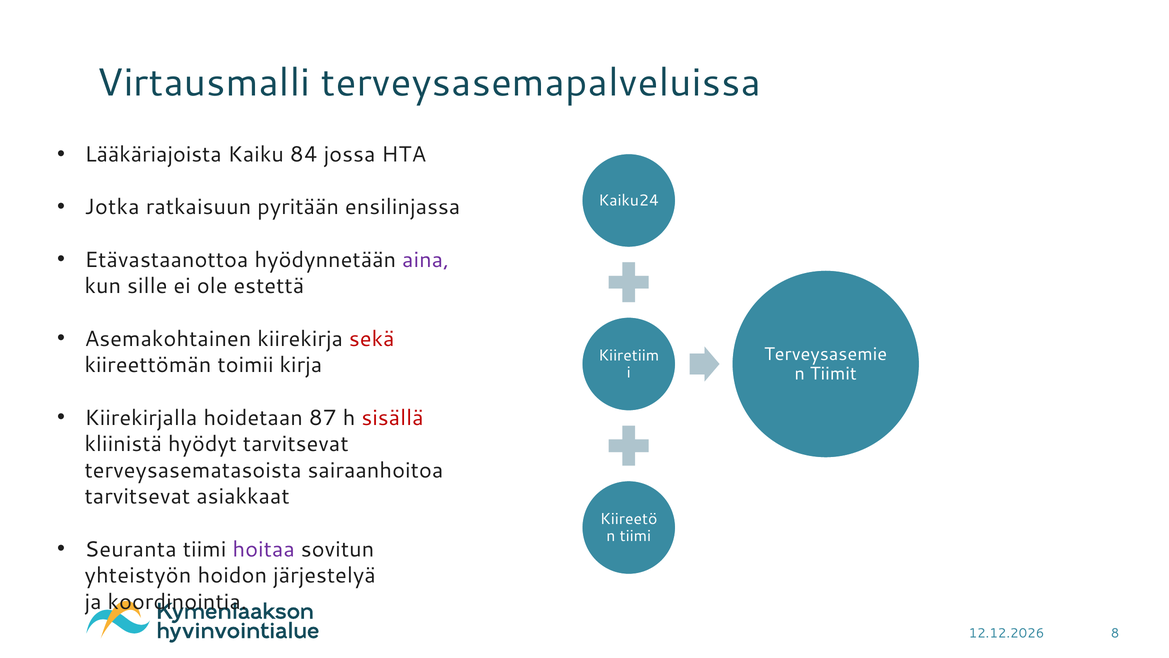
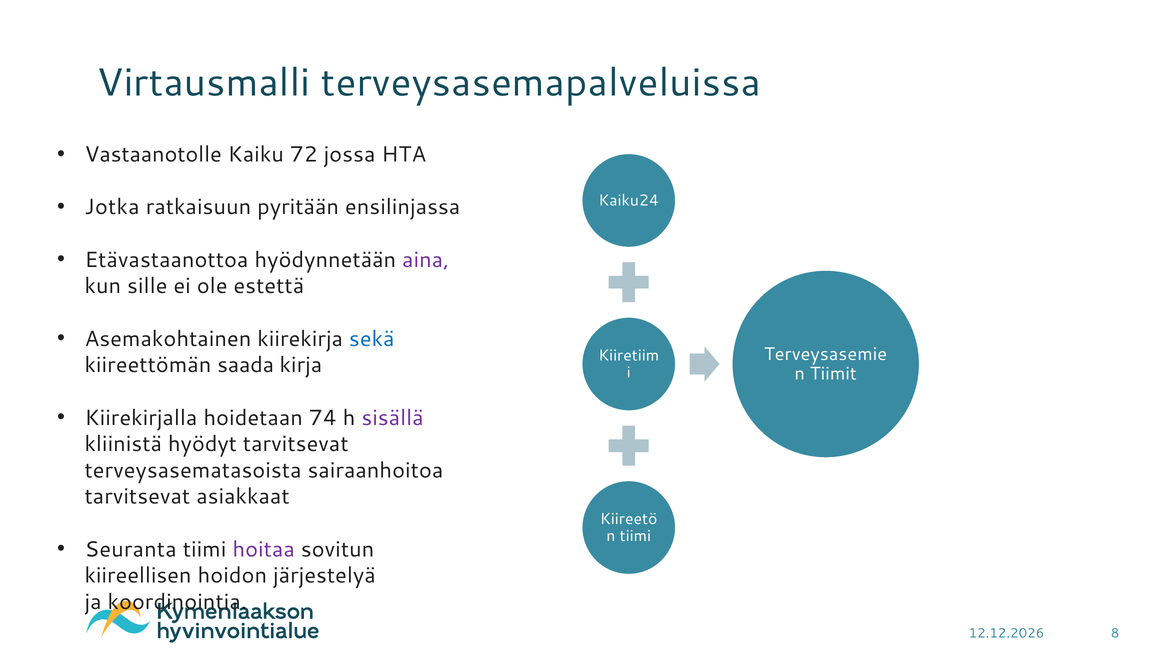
Lääkäriajoista: Lääkäriajoista -> Vastaanotolle (153, 154)
84: 84 -> 72 (304, 154)
sekä colour: red -> blue (372, 339)
toimii: toimii -> saada (246, 365)
87: 87 -> 74 (323, 418)
sisällä colour: red -> purple (393, 418)
yhteistyön: yhteistyön -> kiireellisen (138, 575)
